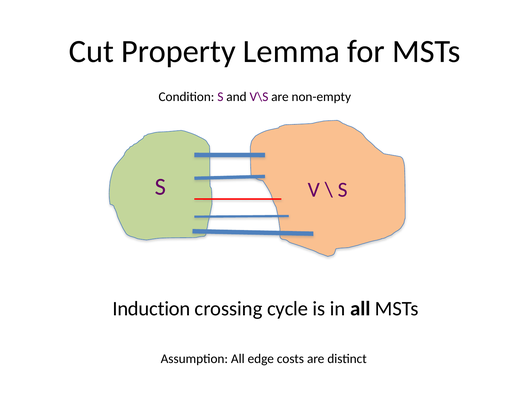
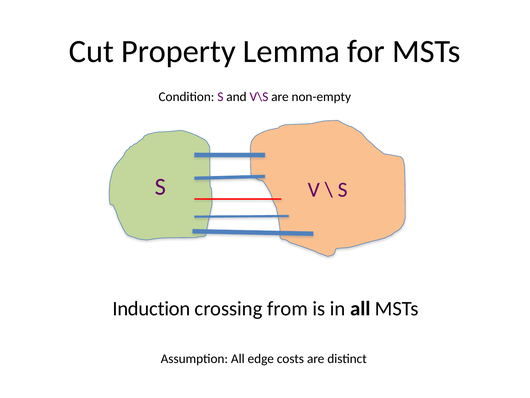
cycle: cycle -> from (287, 308)
